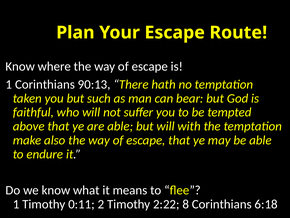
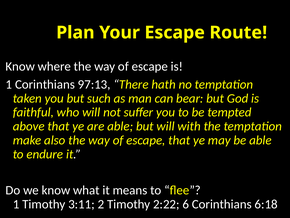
90:13: 90:13 -> 97:13 (94, 84)
0:11: 0:11 -> 3:11 (81, 204)
8: 8 -> 6 (186, 204)
